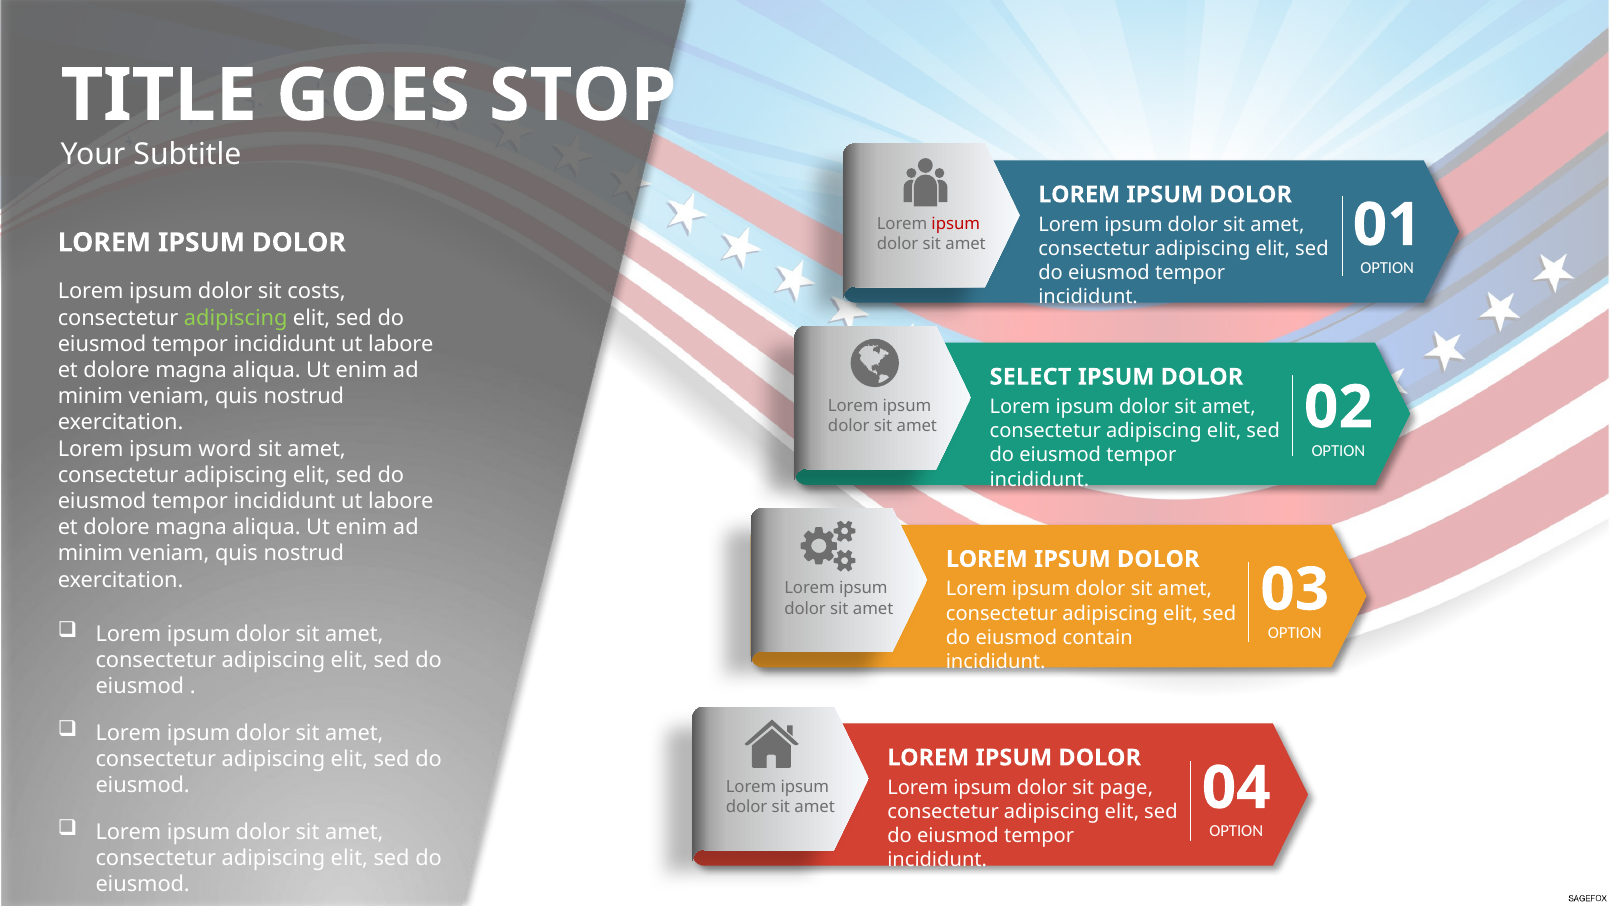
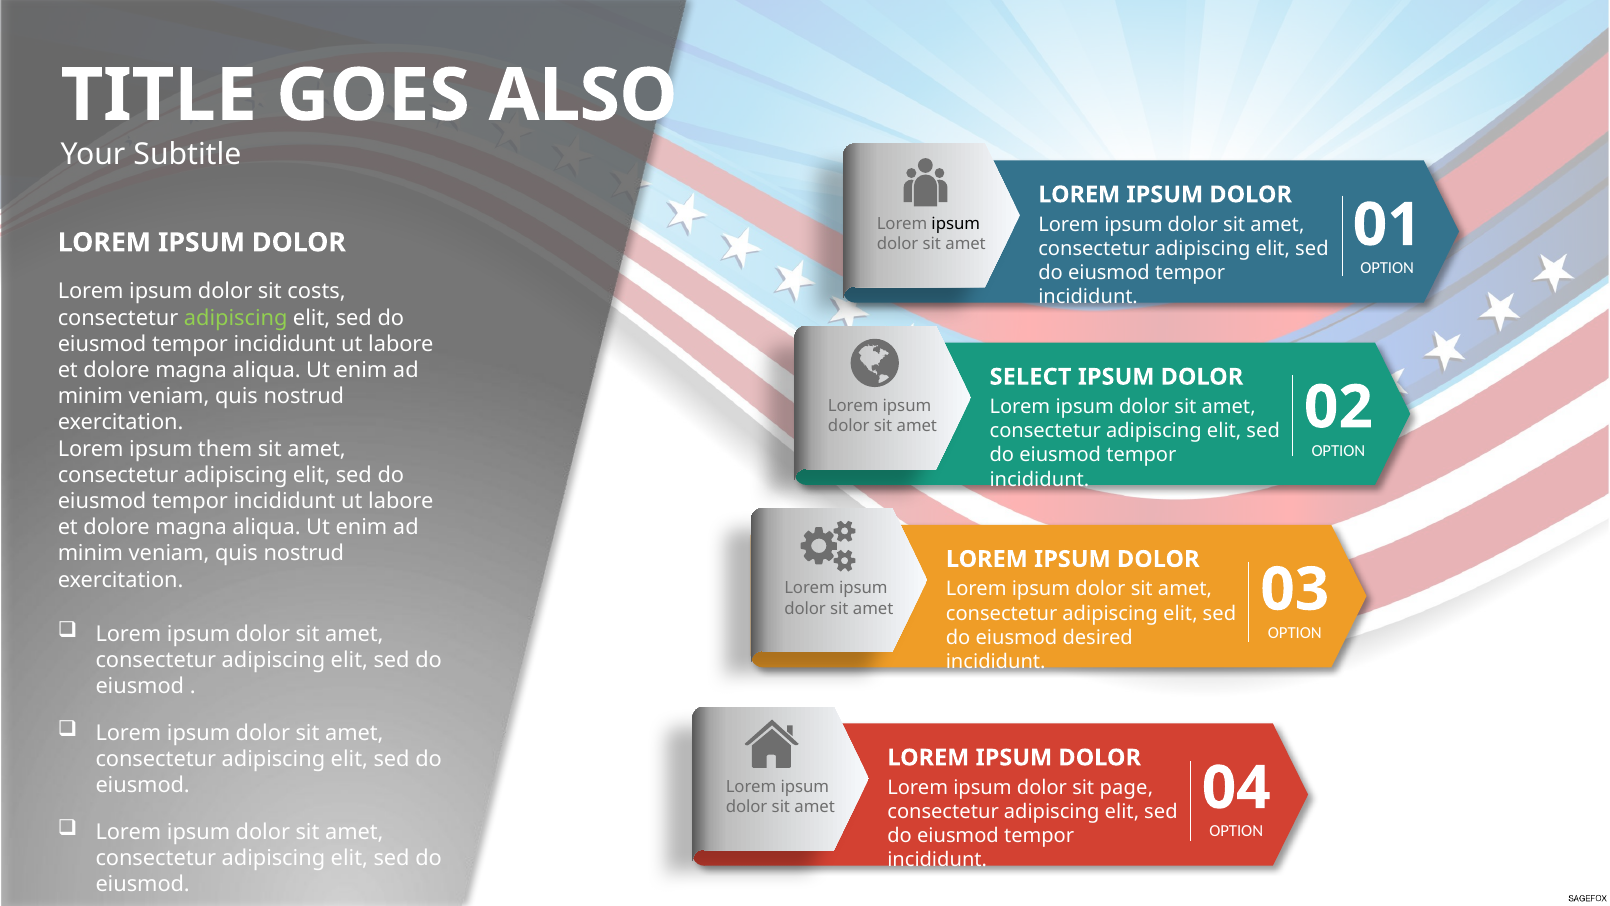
STOP: STOP -> ALSO (583, 96)
ipsum colour: red -> black (956, 224)
word: word -> them (225, 449)
contain: contain -> desired (1098, 637)
